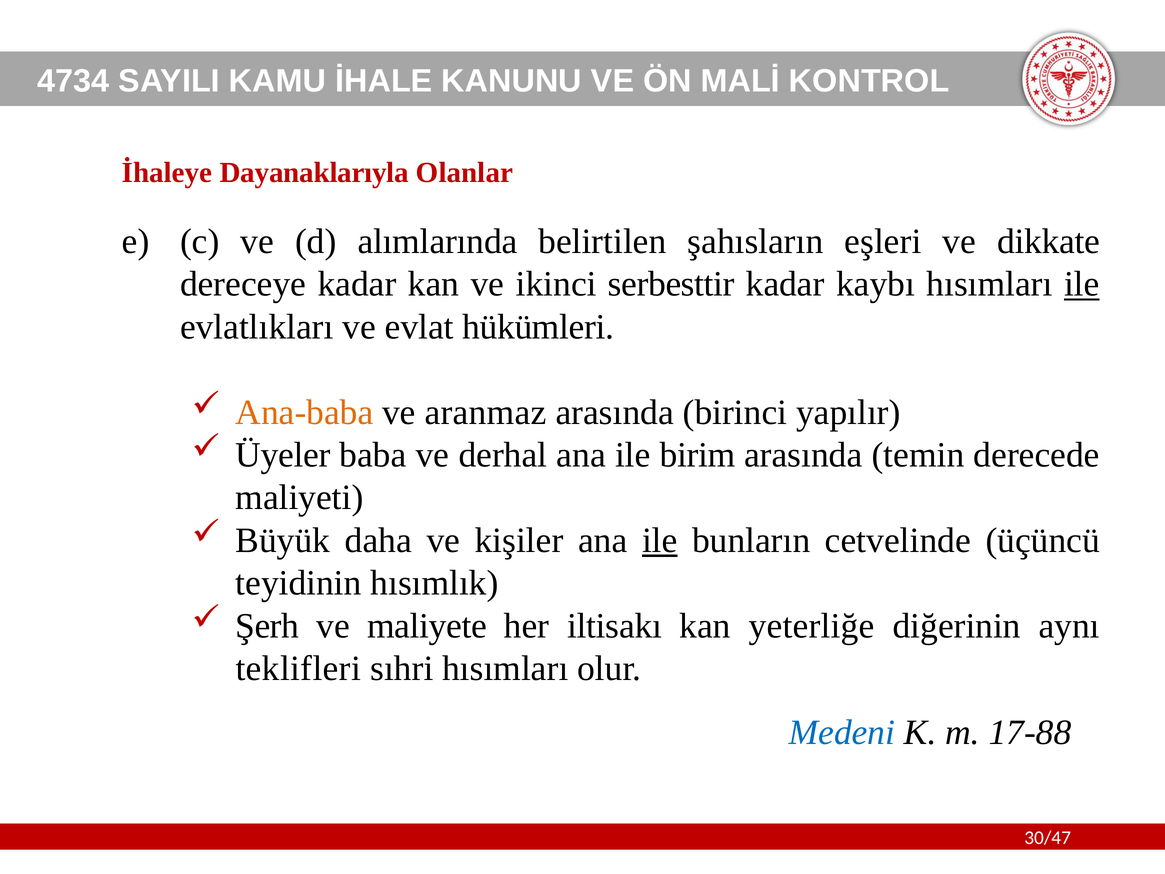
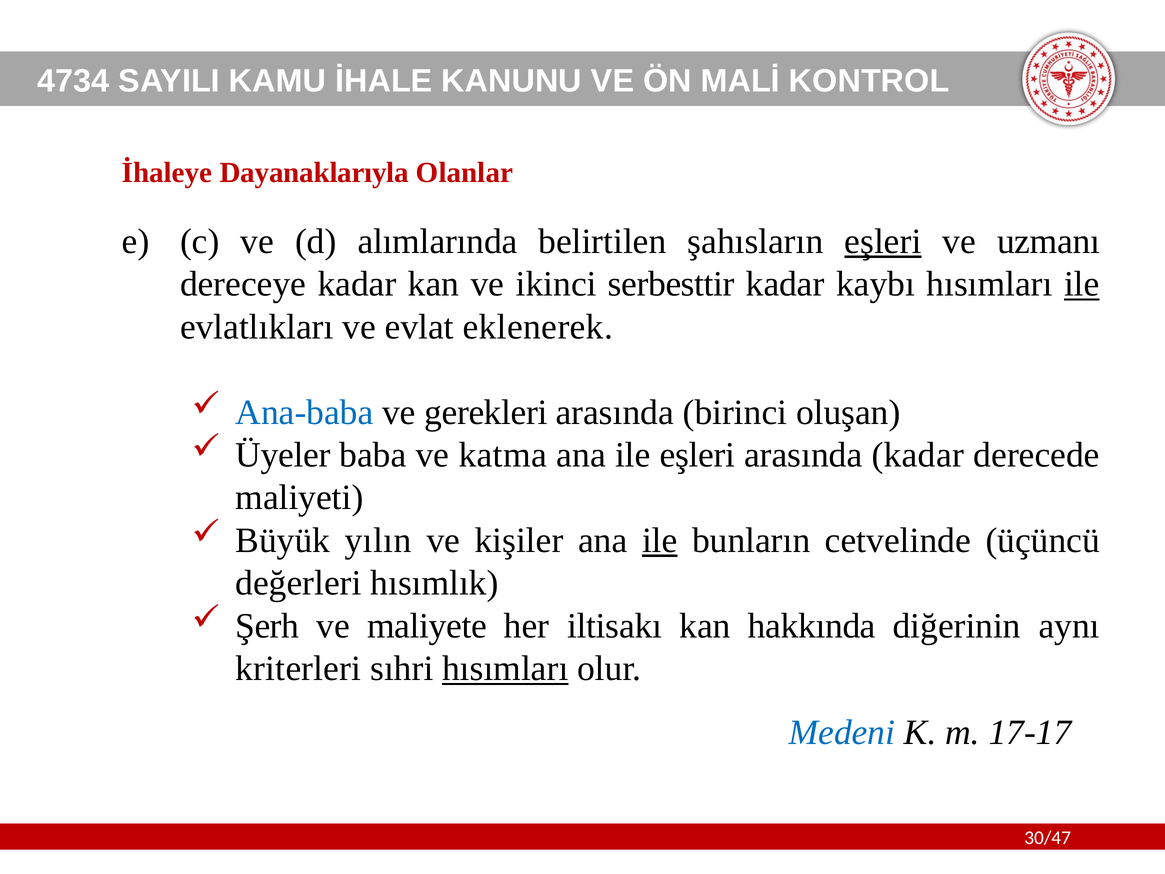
eşleri underline: none -> present (883, 241)
dikkate: dikkate -> uzmanı (1048, 241)
hükümleri: hükümleri -> eklenerek (538, 327)
Ana-baba colour: orange -> blue (304, 412)
aranmaz: aranmaz -> gerekleri (486, 412)
yapılır: yapılır -> oluşan (848, 412)
derhal: derhal -> katma (503, 455)
ile birim: birim -> eşleri (698, 455)
arasında temin: temin -> kadar (918, 455)
daha: daha -> yılın (378, 540)
teyidinin: teyidinin -> değerleri (298, 583)
yeterliğe: yeterliğe -> hakkında (812, 626)
teklifleri: teklifleri -> kriterleri (298, 668)
hısımları underline: none -> present (505, 668)
17-88: 17-88 -> 17-17 (1030, 732)
